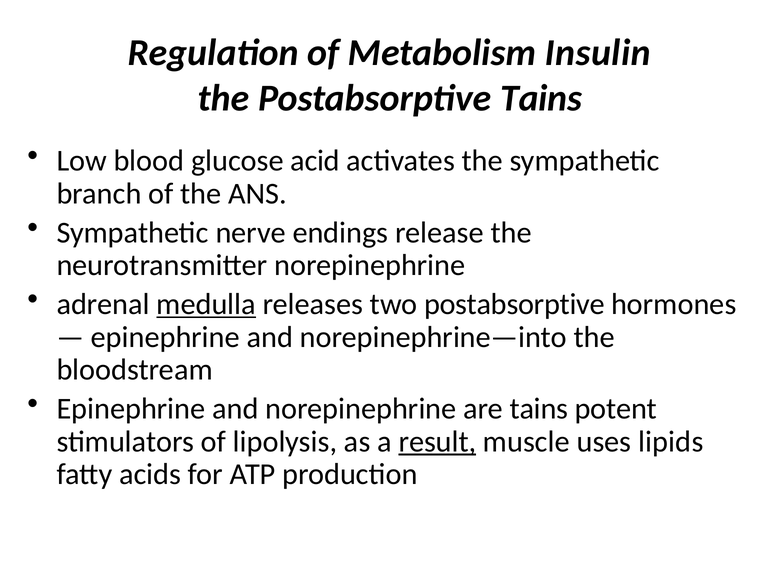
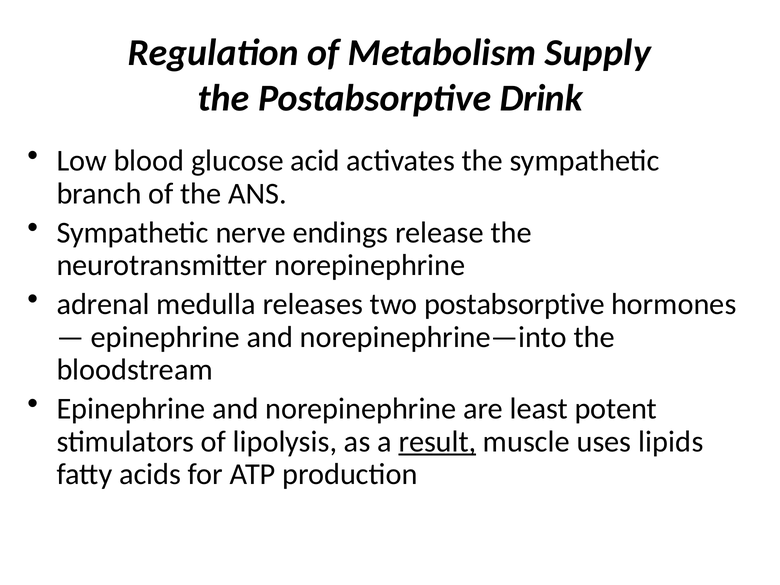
Insulin: Insulin -> Supply (598, 53)
Postabsorptive Tains: Tains -> Drink (541, 98)
medulla underline: present -> none (206, 304)
are tains: tains -> least (539, 409)
